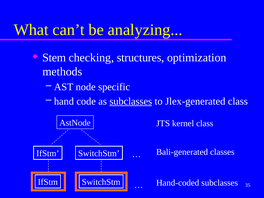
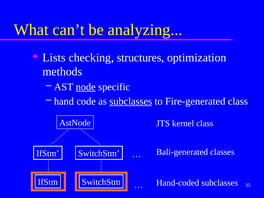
Stem: Stem -> Lists (54, 58)
node underline: none -> present (86, 87)
Jlex-generated: Jlex-generated -> Fire-generated (195, 101)
